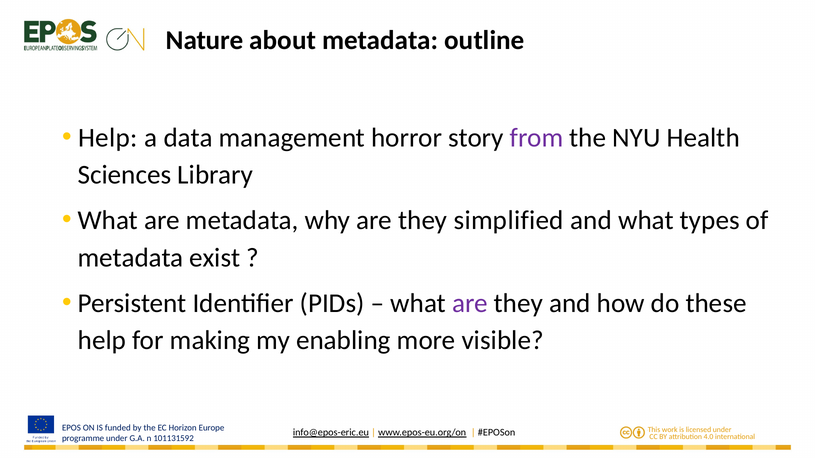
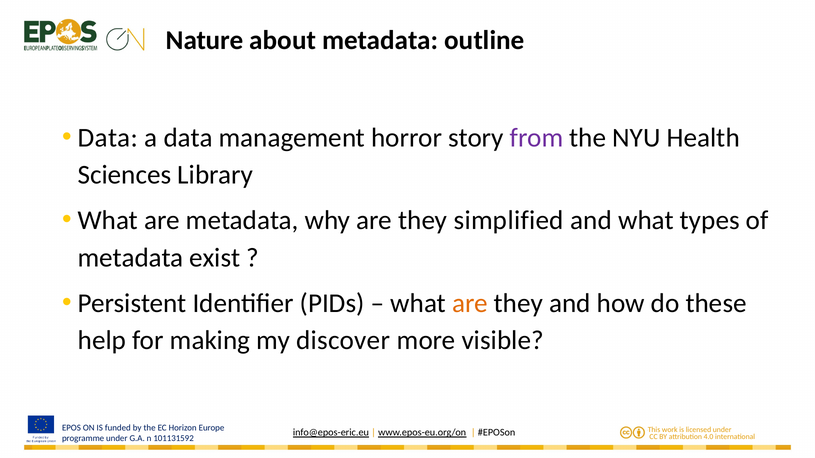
Help: Help -> Data (108, 138)
are colour: purple -> orange (470, 303)
enabling: enabling -> discover (343, 341)
